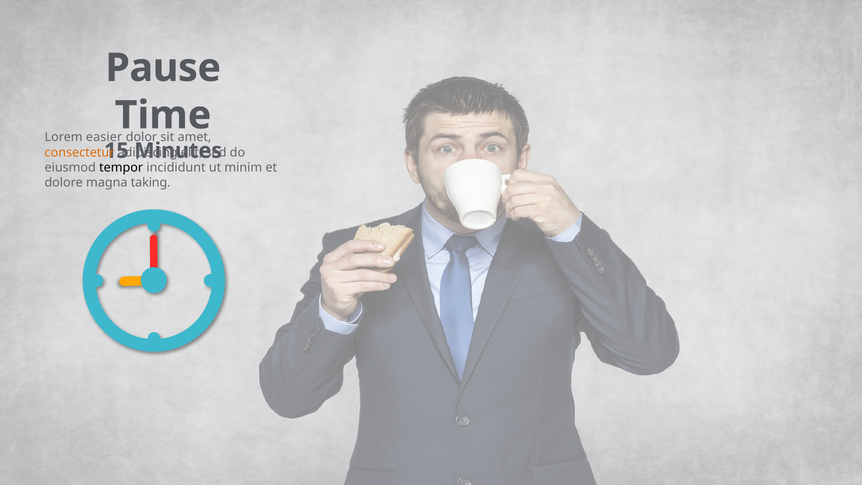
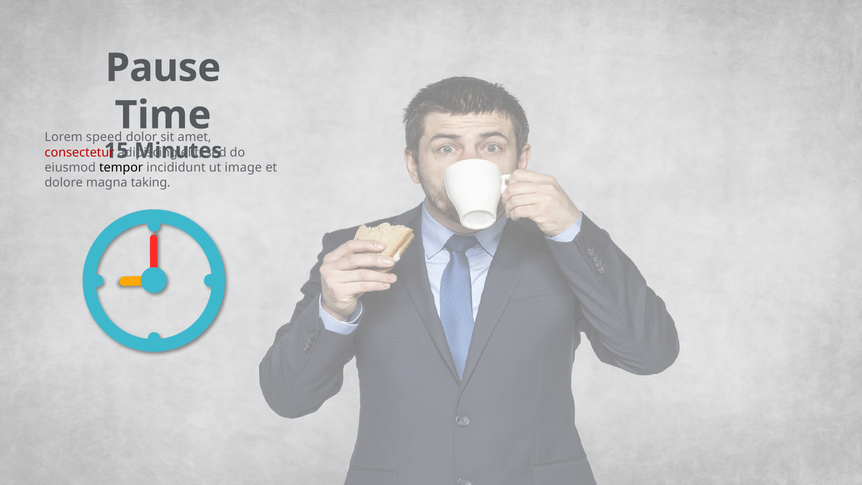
easier: easier -> speed (104, 137)
consectetur colour: orange -> red (79, 152)
minim: minim -> image (243, 167)
